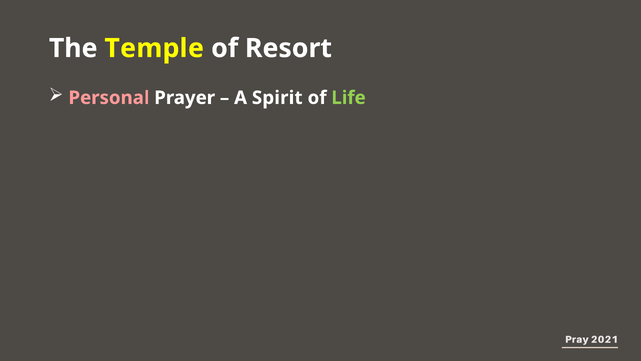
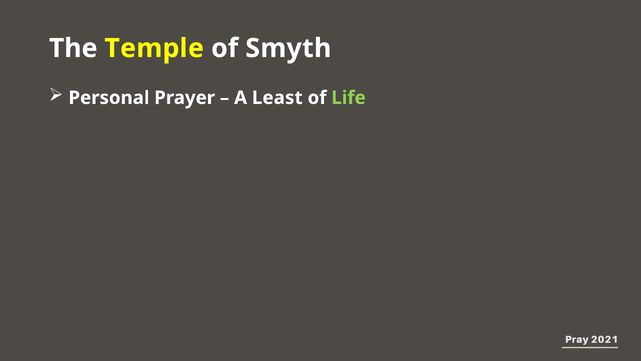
Resort: Resort -> Smyth (288, 48)
Personal colour: pink -> white (109, 98)
Spirit: Spirit -> Least (277, 98)
